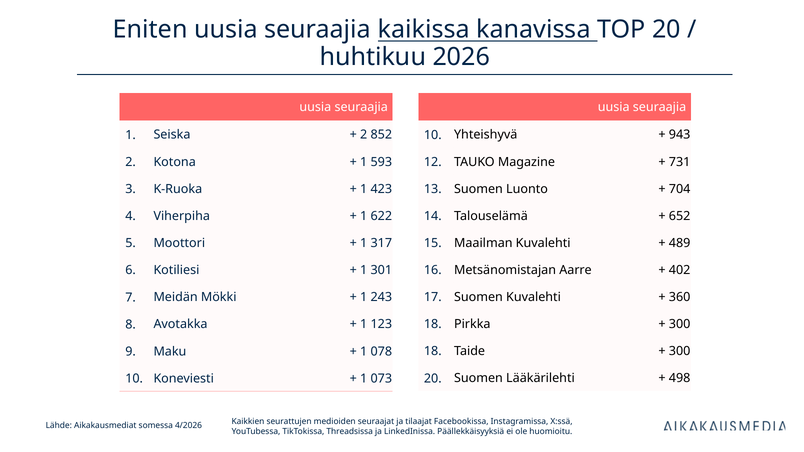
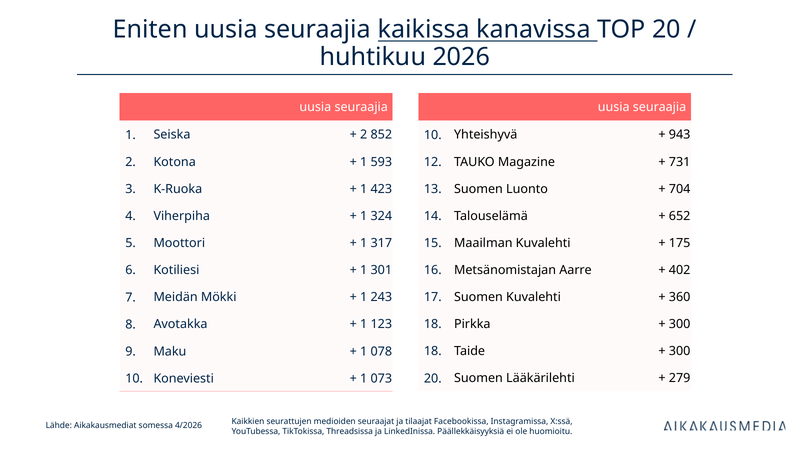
622: 622 -> 324 (381, 216)
489: 489 -> 175 (680, 243)
498: 498 -> 279 (680, 378)
